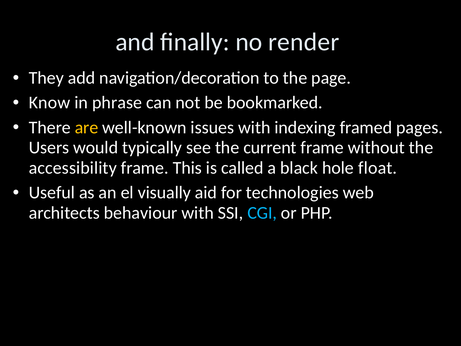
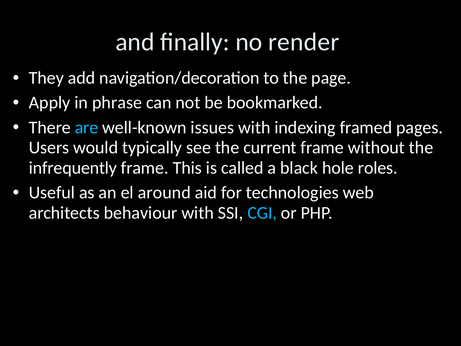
Know: Know -> Apply (50, 103)
are colour: yellow -> light blue (87, 127)
accessibility: accessibility -> infrequently (73, 168)
float: float -> roles (378, 168)
visually: visually -> around (164, 193)
